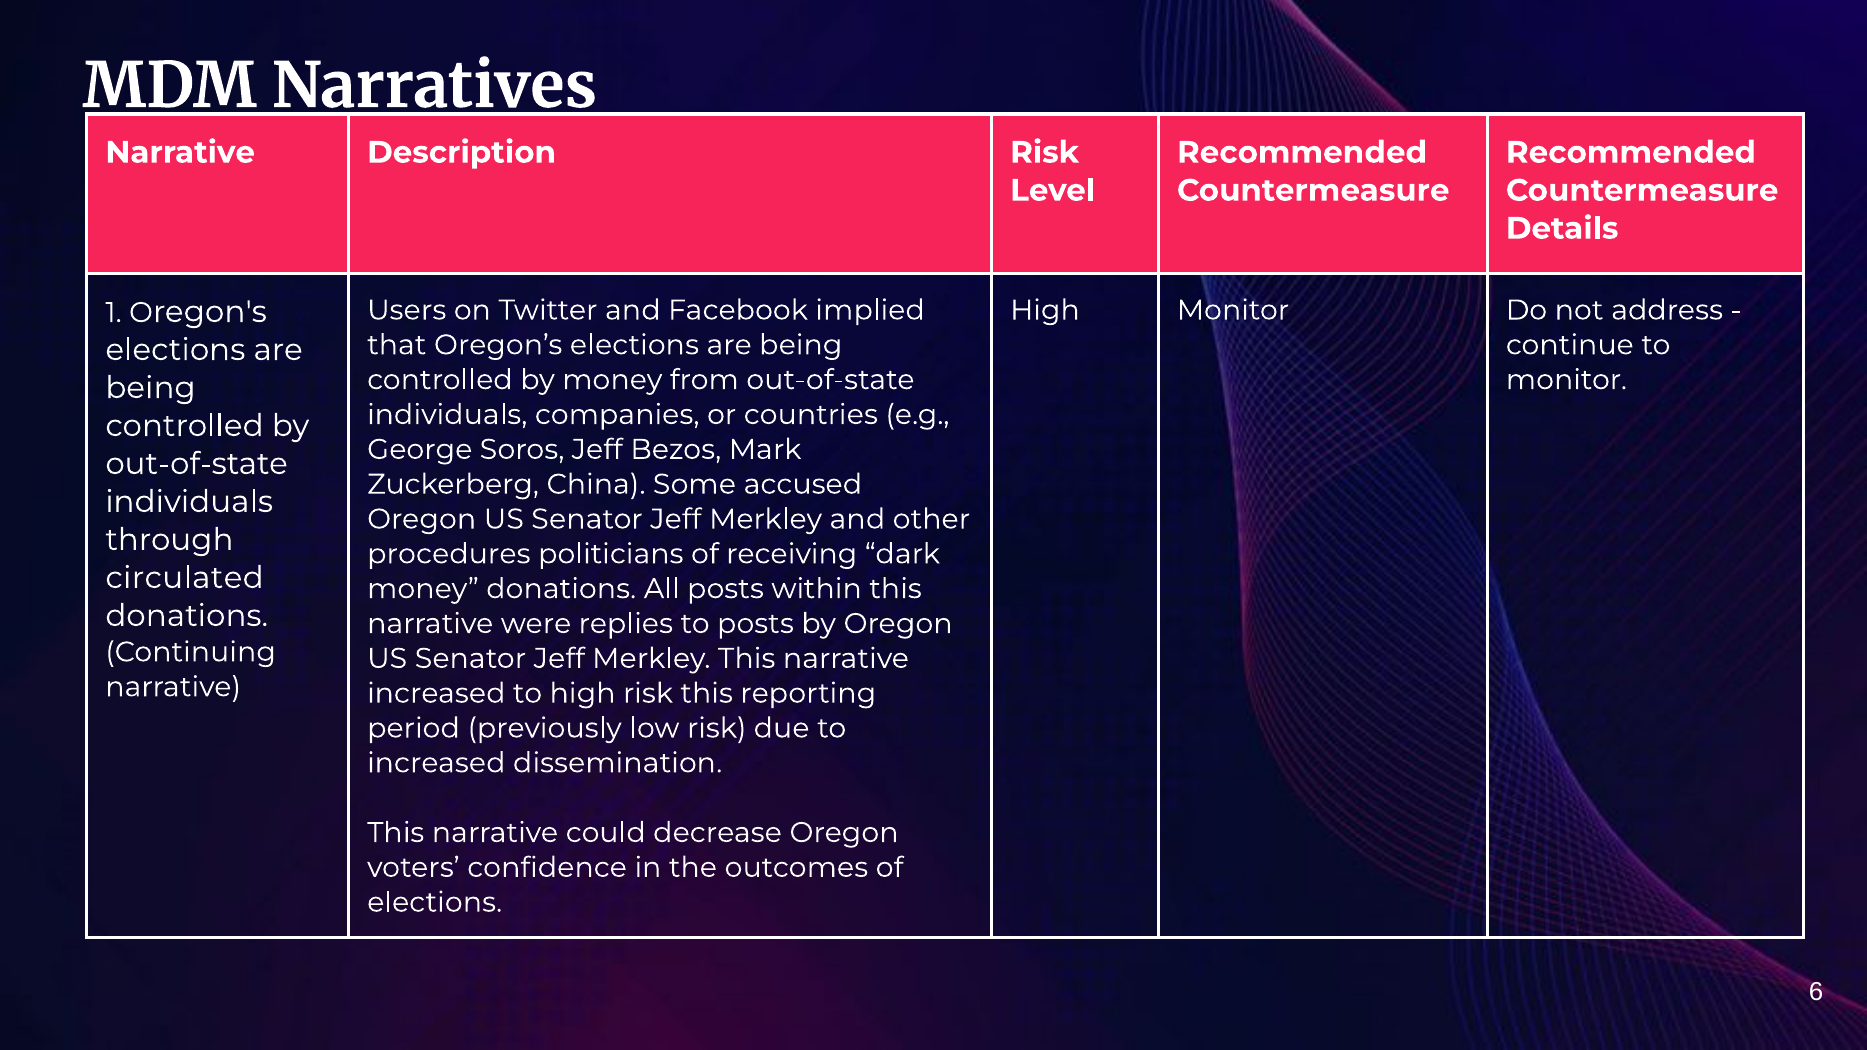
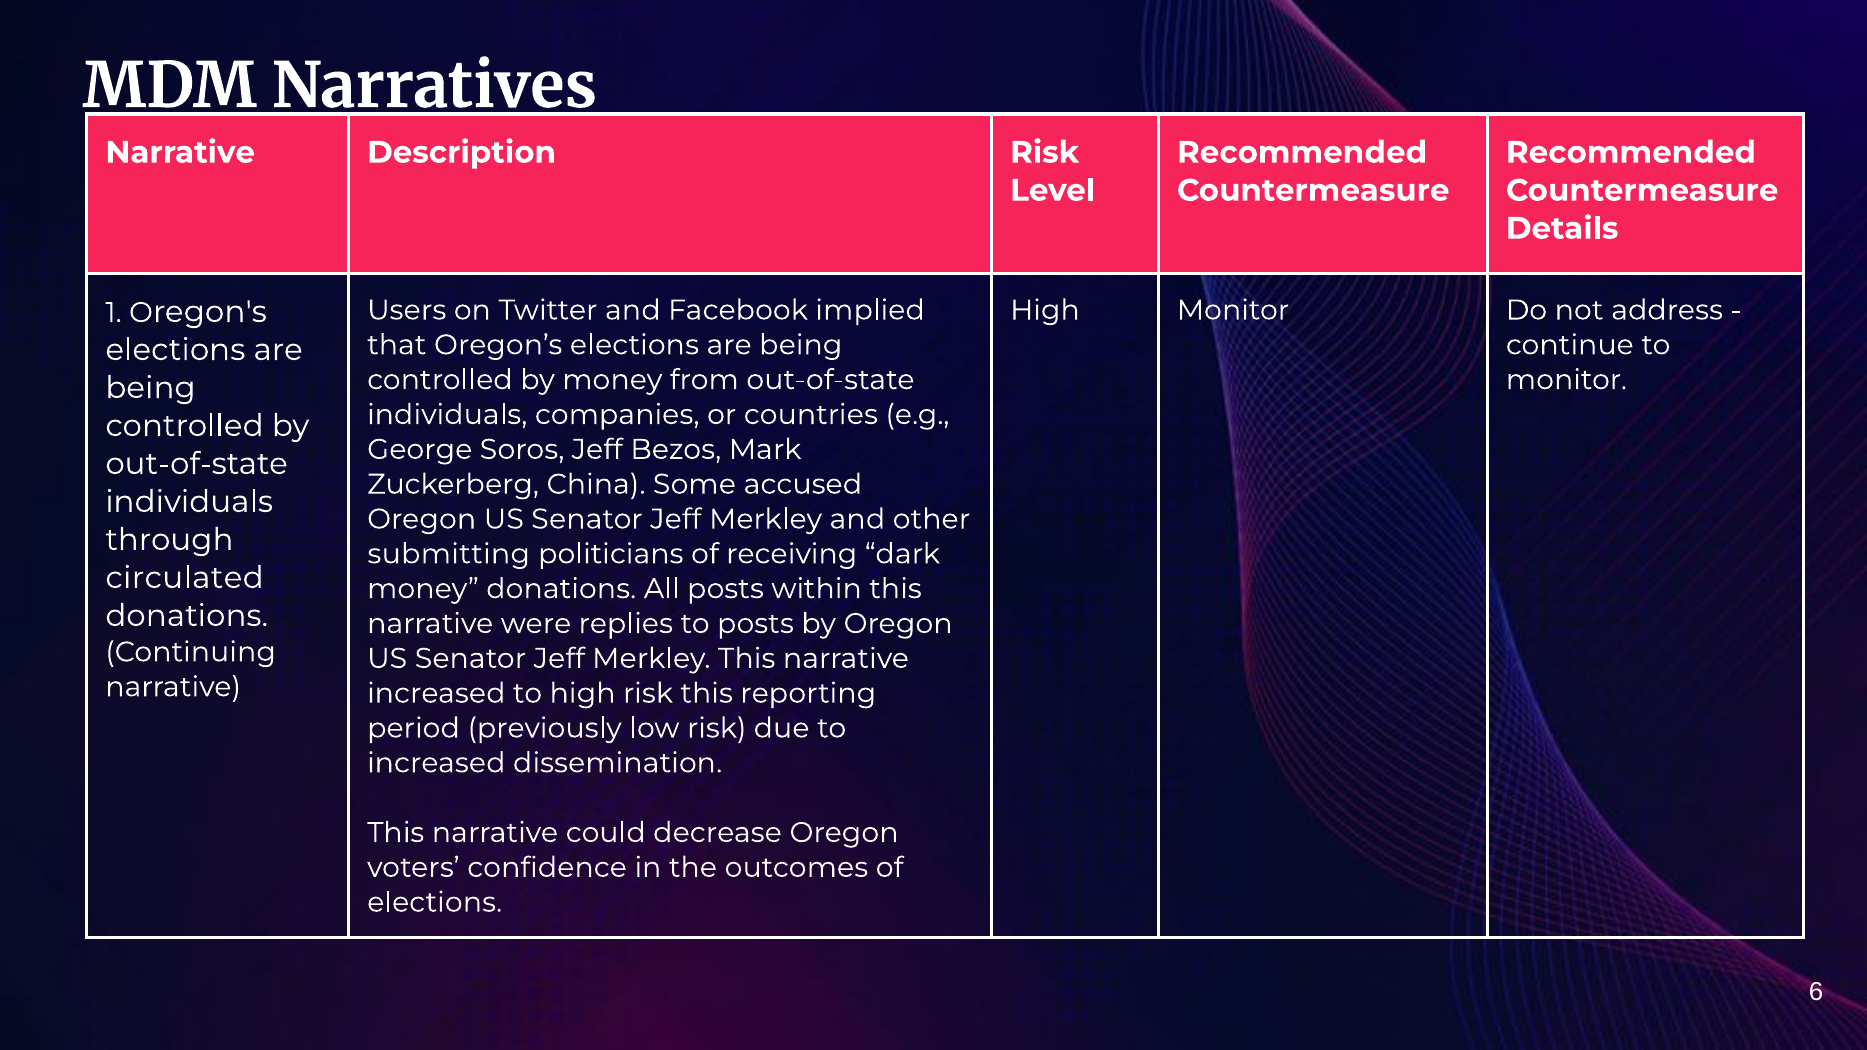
procedures: procedures -> submitting (449, 554)
